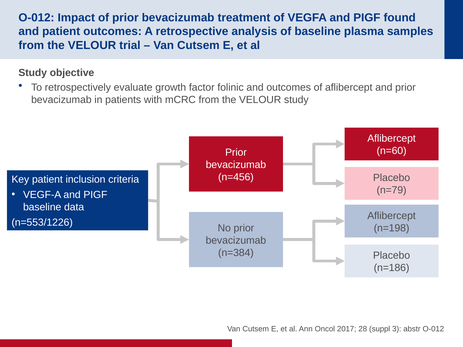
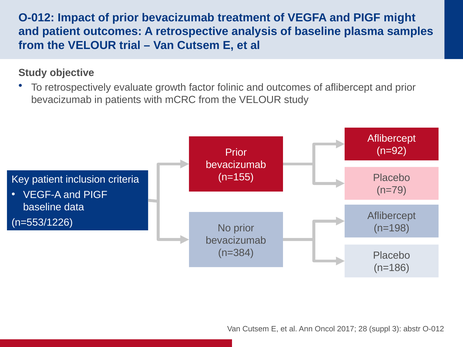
found: found -> might (400, 18)
n=60: n=60 -> n=92 (392, 151)
n=456: n=456 -> n=155 (236, 177)
